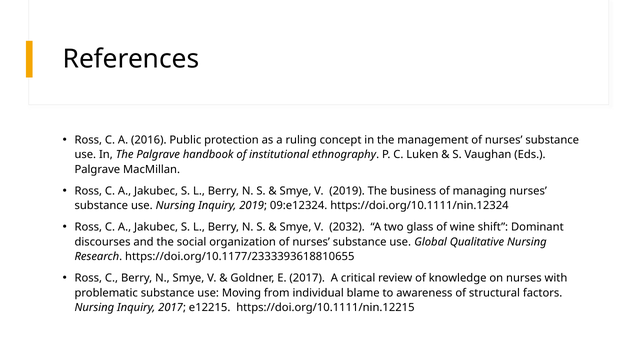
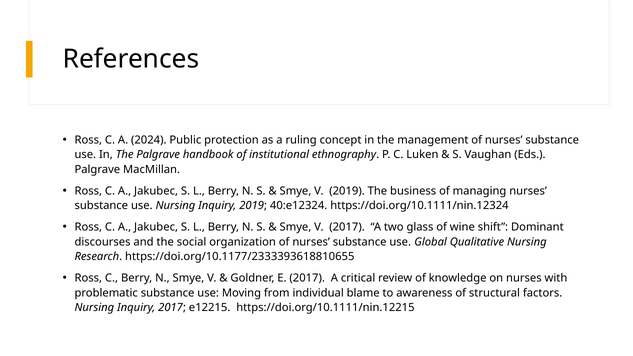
2016: 2016 -> 2024 (149, 140)
09:e12324: 09:e12324 -> 40:e12324 (299, 206)
V 2032: 2032 -> 2017 (347, 227)
